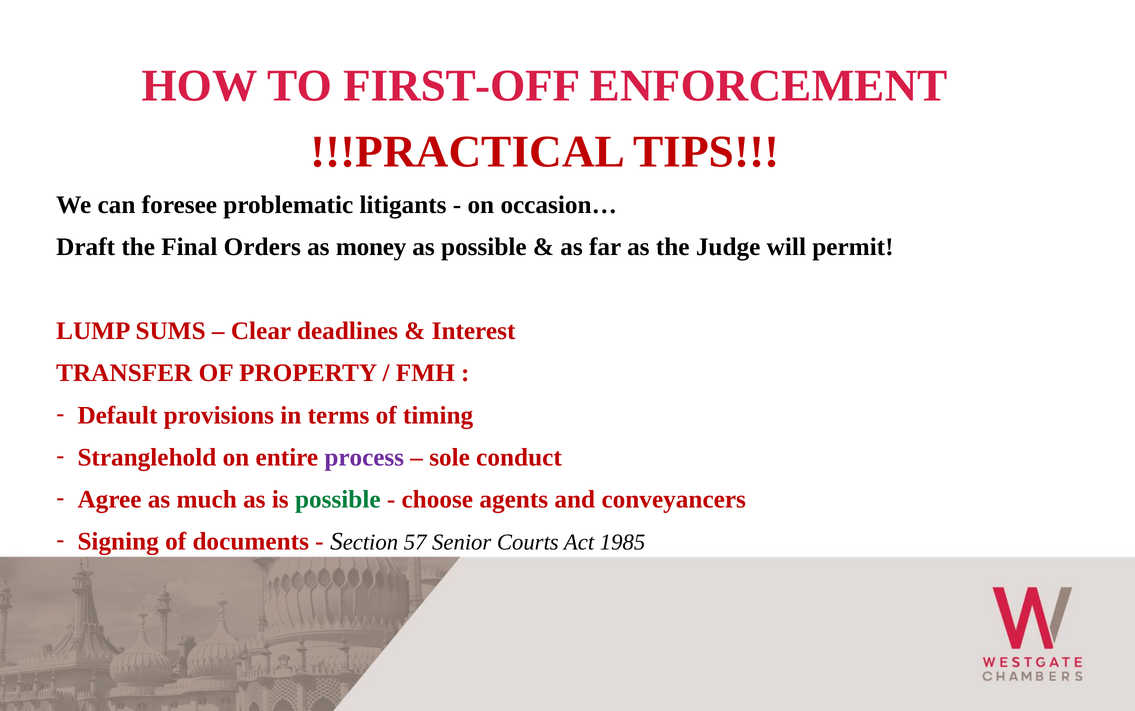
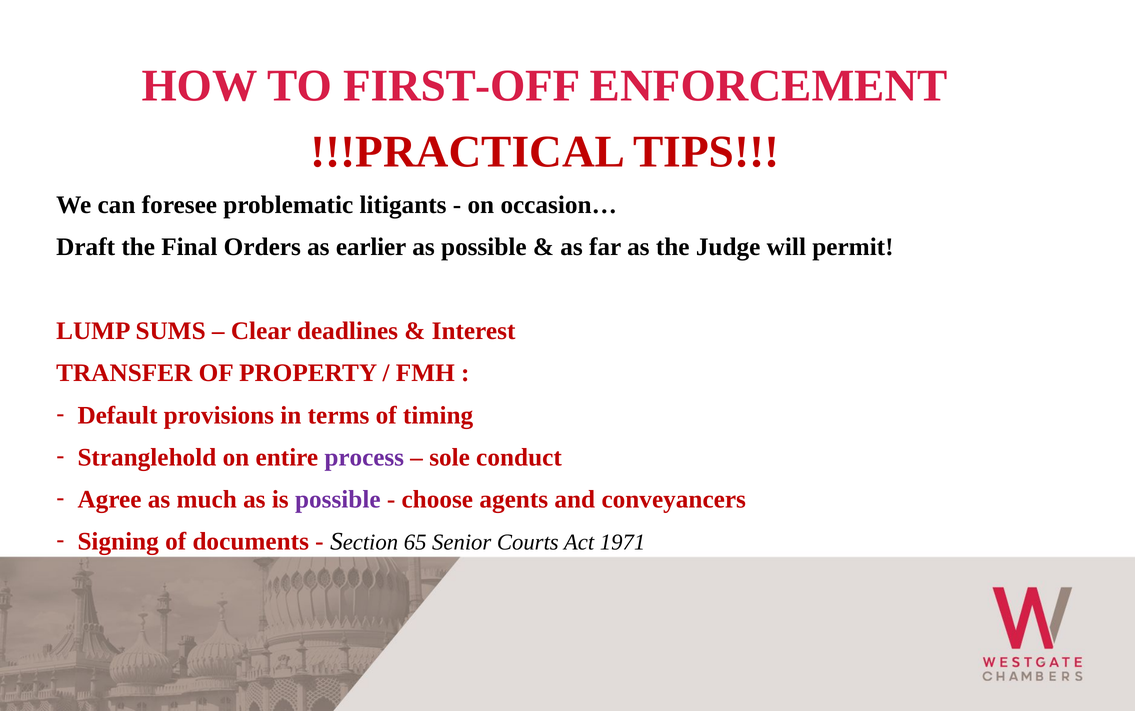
money: money -> earlier (371, 247)
possible colour: green -> purple (338, 500)
57: 57 -> 65 (415, 543)
1985: 1985 -> 1971 (623, 543)
